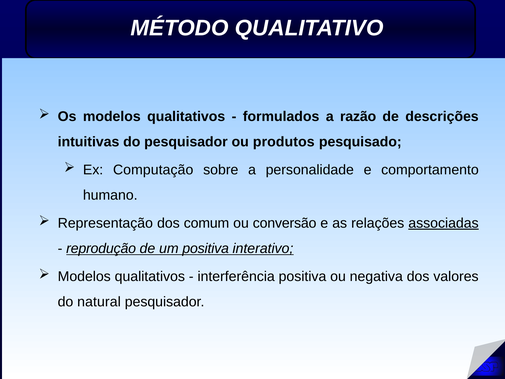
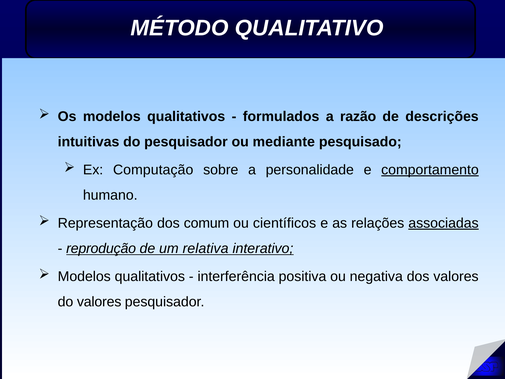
produtos: produtos -> mediante (284, 142)
comportamento underline: none -> present (430, 170)
conversão: conversão -> científicos (285, 223)
um positiva: positiva -> relativa (206, 248)
do natural: natural -> valores (99, 302)
